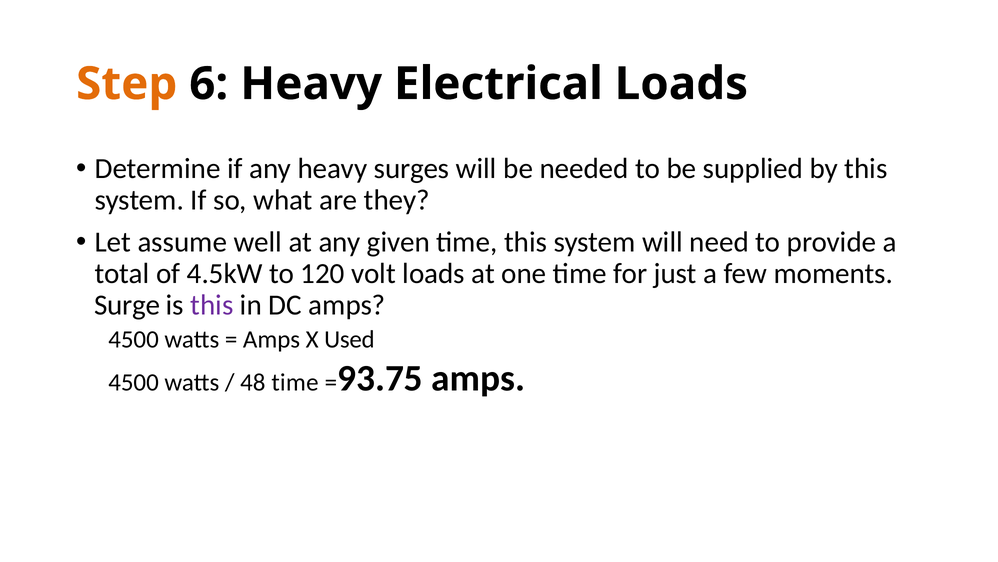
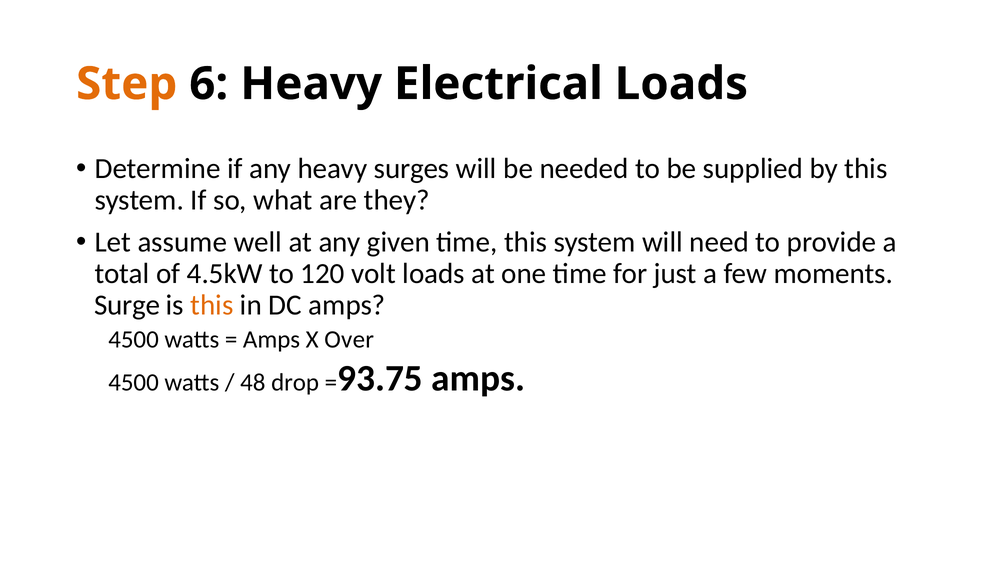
this colour: purple -> orange (212, 305)
Used: Used -> Over (349, 339)
48 time: time -> drop (295, 382)
